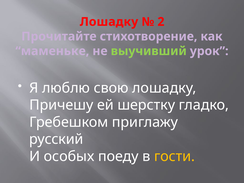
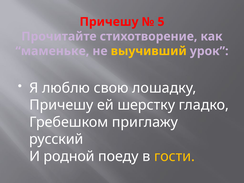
Лошадку: Лошадку -> Причешу (109, 22)
2: 2 -> 5 (161, 22)
выучивший colour: light green -> yellow (149, 51)
особых: особых -> родной (69, 156)
